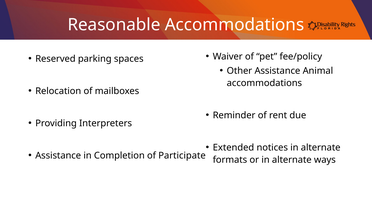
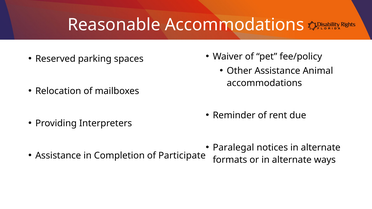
Extended: Extended -> Paralegal (233, 148)
